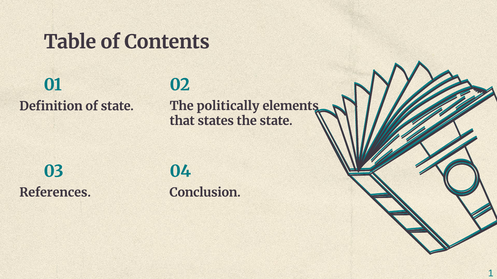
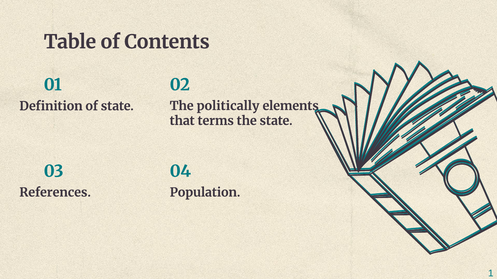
states: states -> terms (216, 121)
Conclusion: Conclusion -> Population (205, 193)
